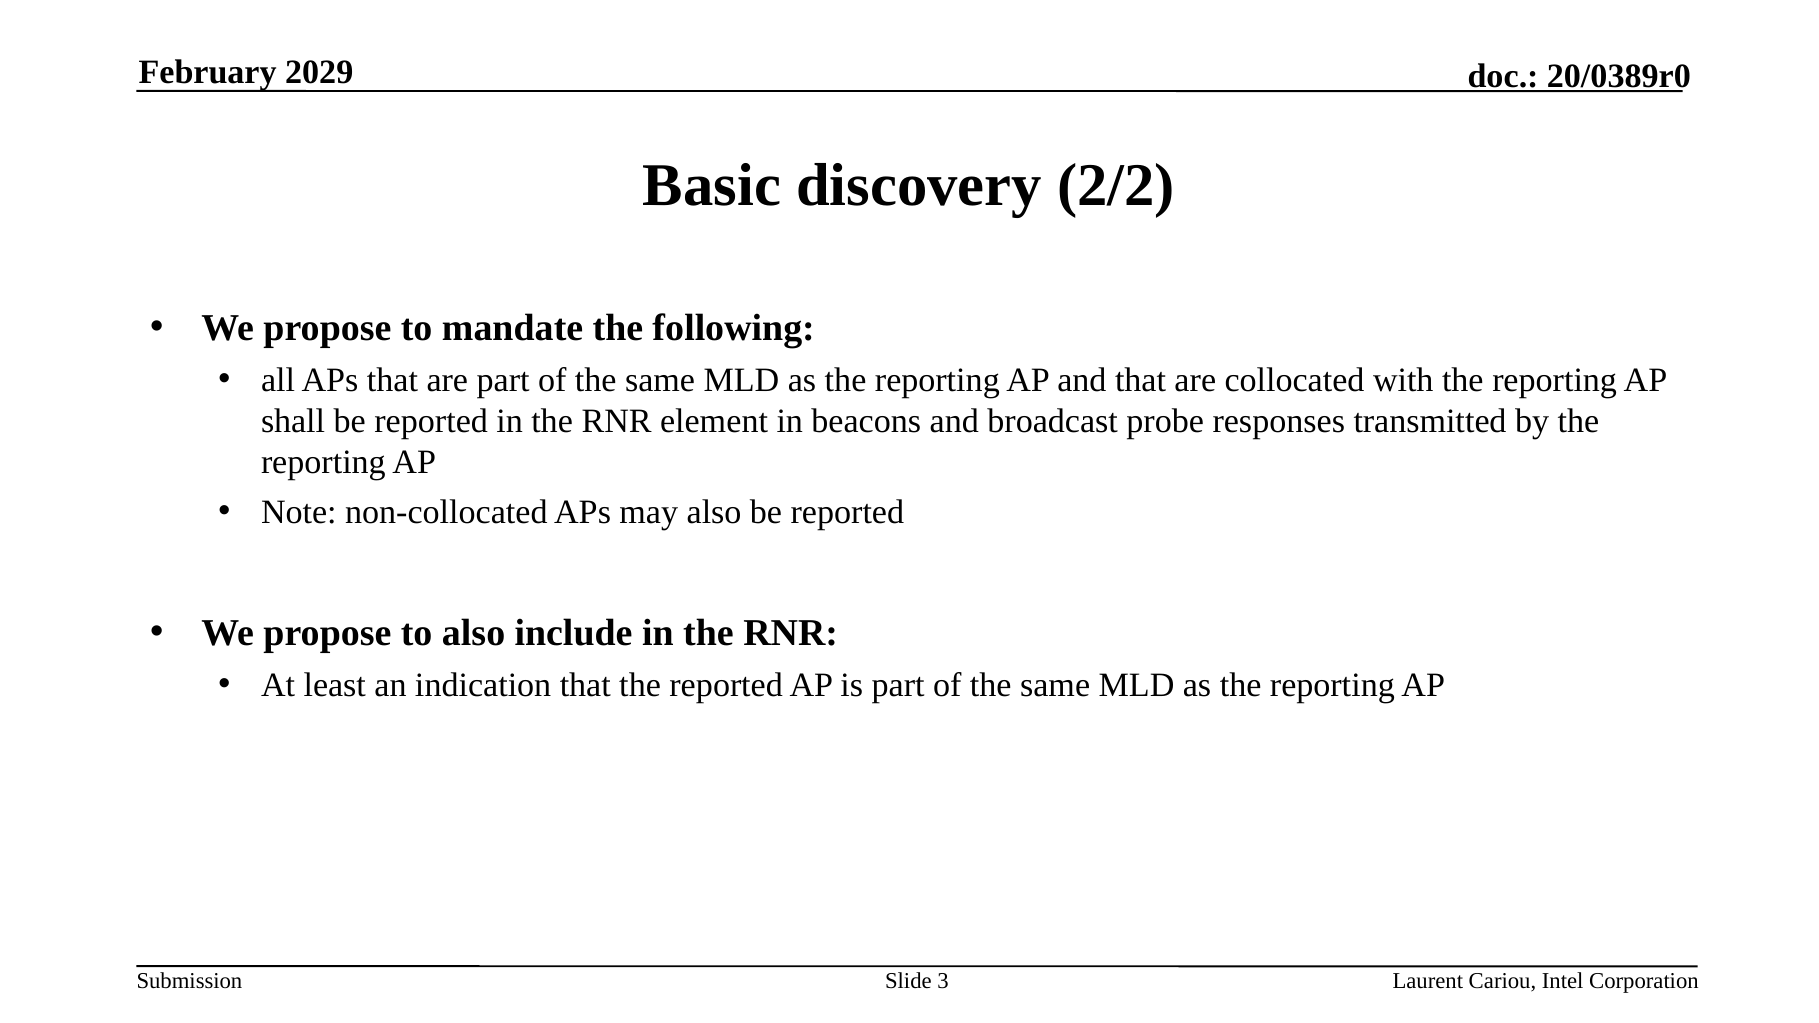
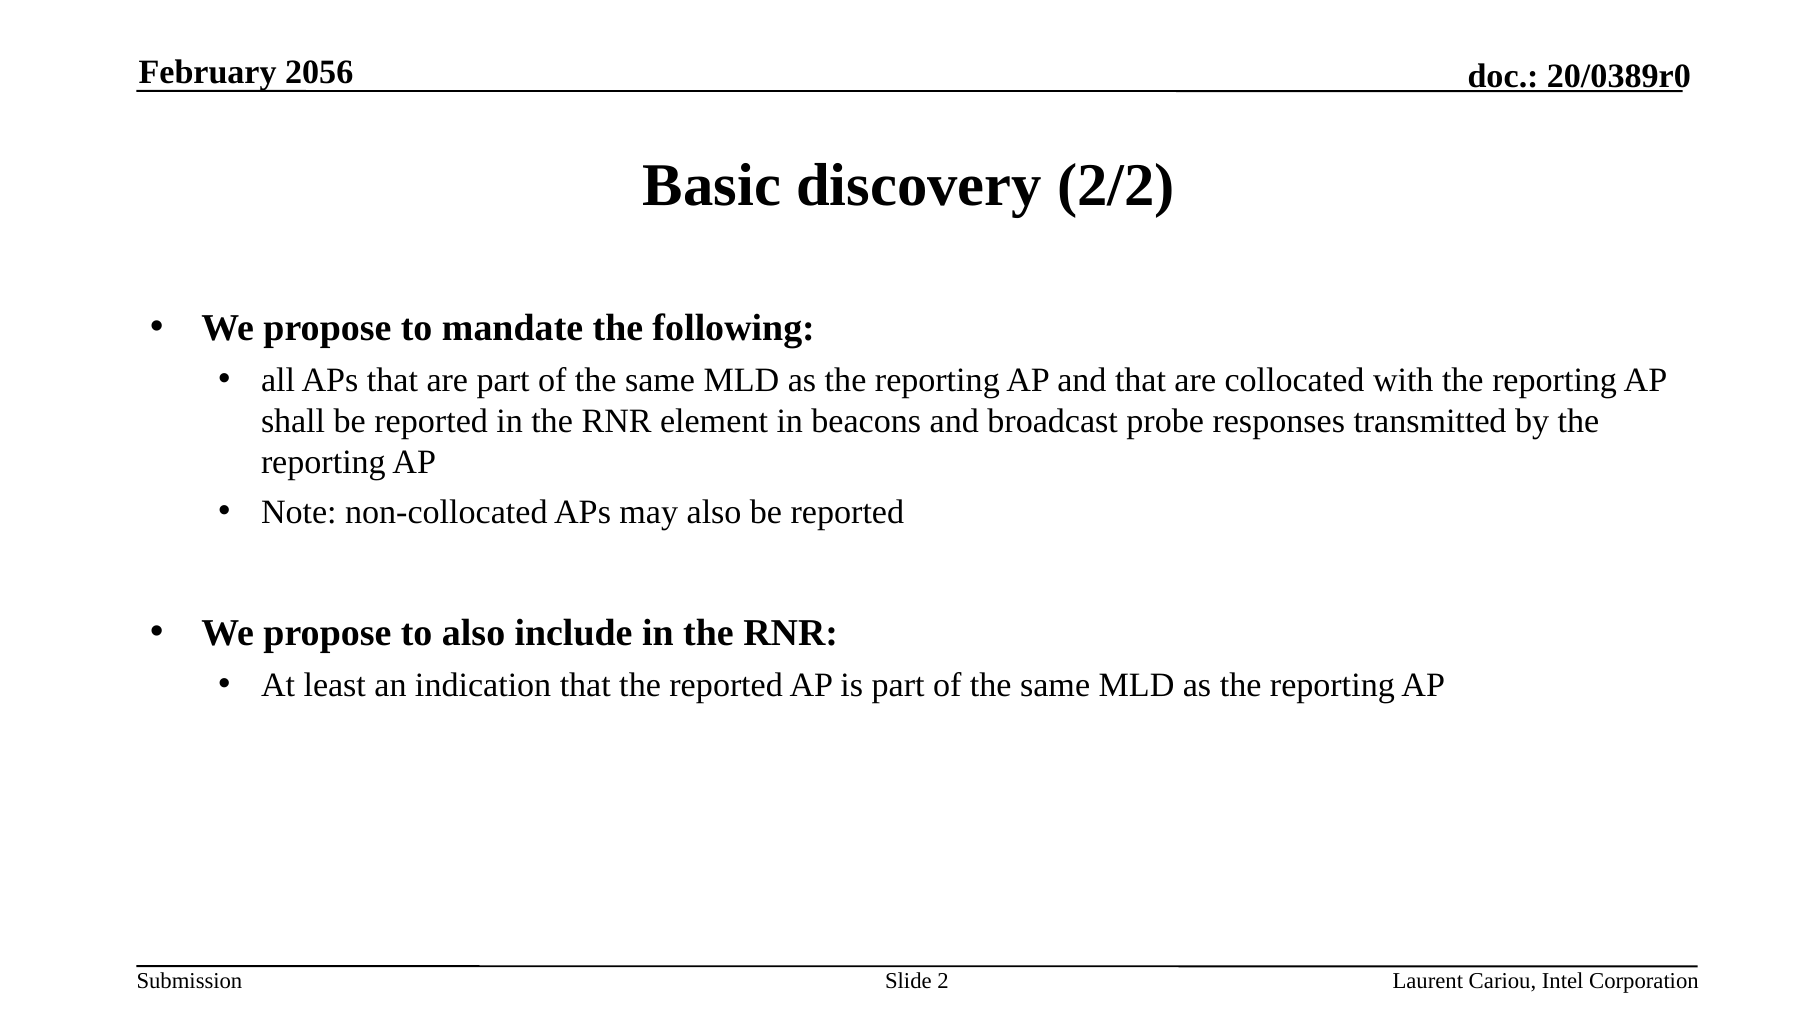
2029: 2029 -> 2056 (319, 72)
3: 3 -> 2 (943, 981)
